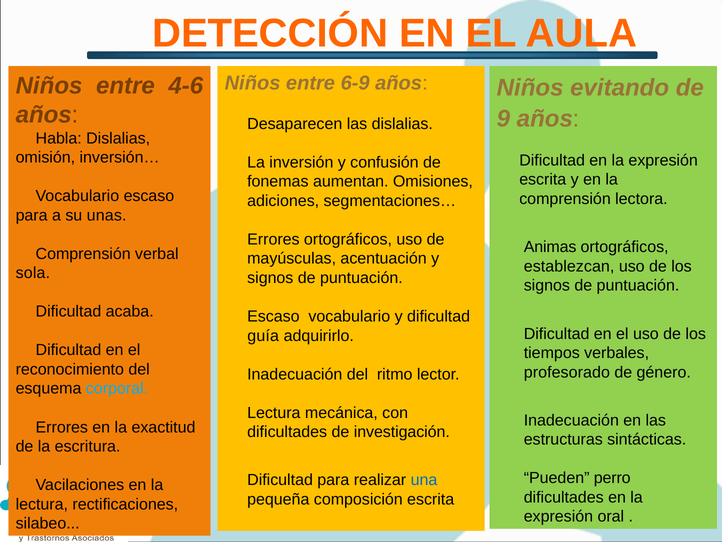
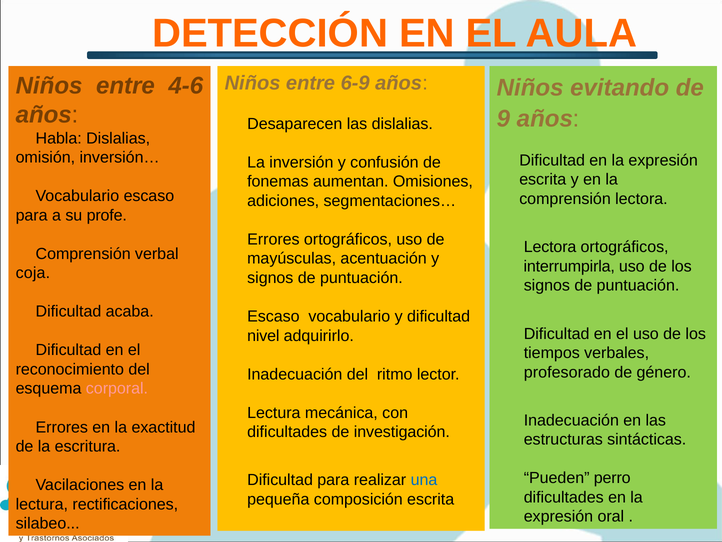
unas: unas -> profe (107, 215)
Animas: Animas -> Lectora (550, 247)
establezcan: establezcan -> interrumpirla (569, 266)
sola: sola -> coja (33, 273)
guía: guía -> nivel (263, 335)
corporal colour: light blue -> pink (117, 388)
